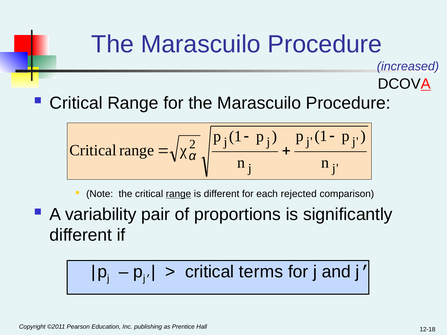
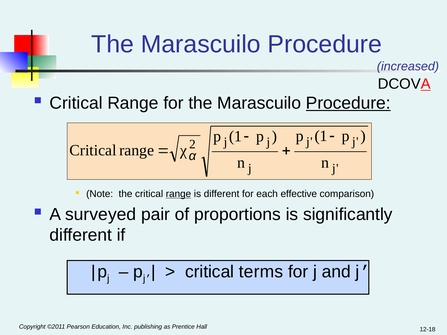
Procedure underline: none -> present (348, 103)
rejected: rejected -> effective (299, 194)
variability: variability -> surveyed (101, 214)
